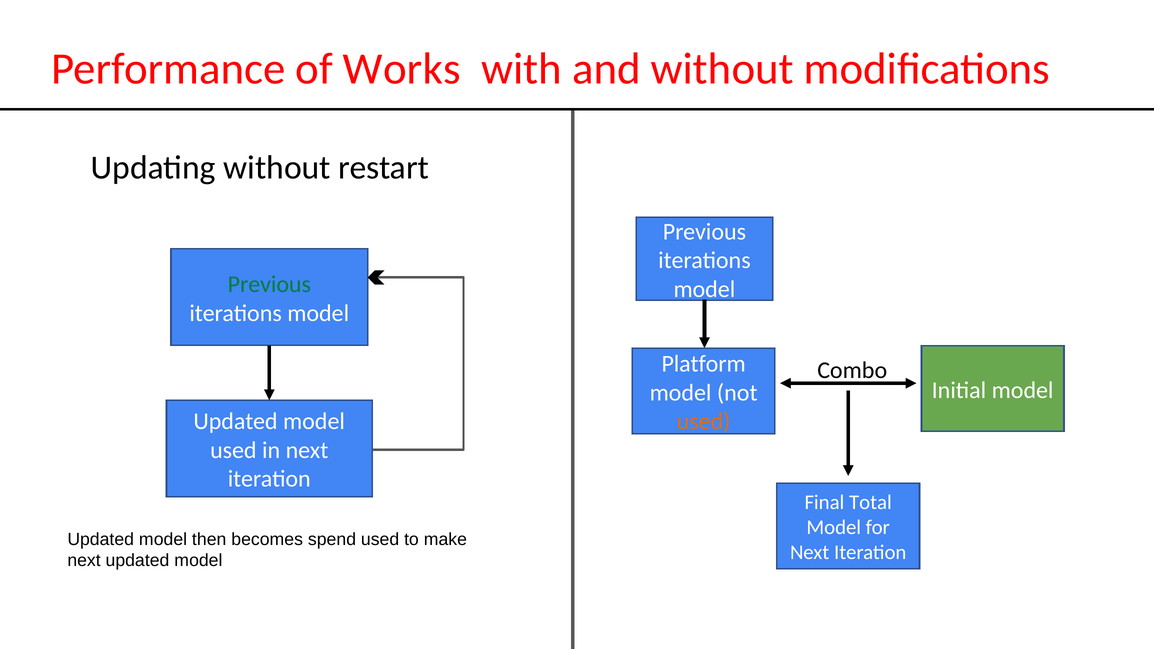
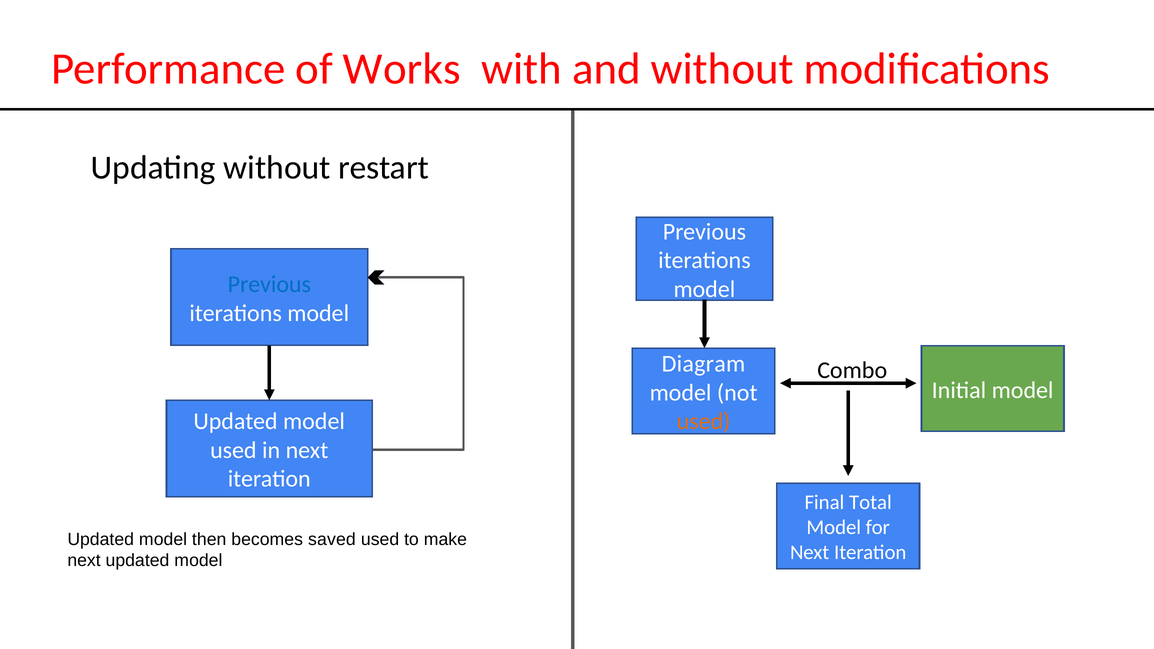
Previous colour: green -> blue (269, 284)
Platform: Platform -> Diagram (703, 364)
spend: spend -> saved (332, 539)
